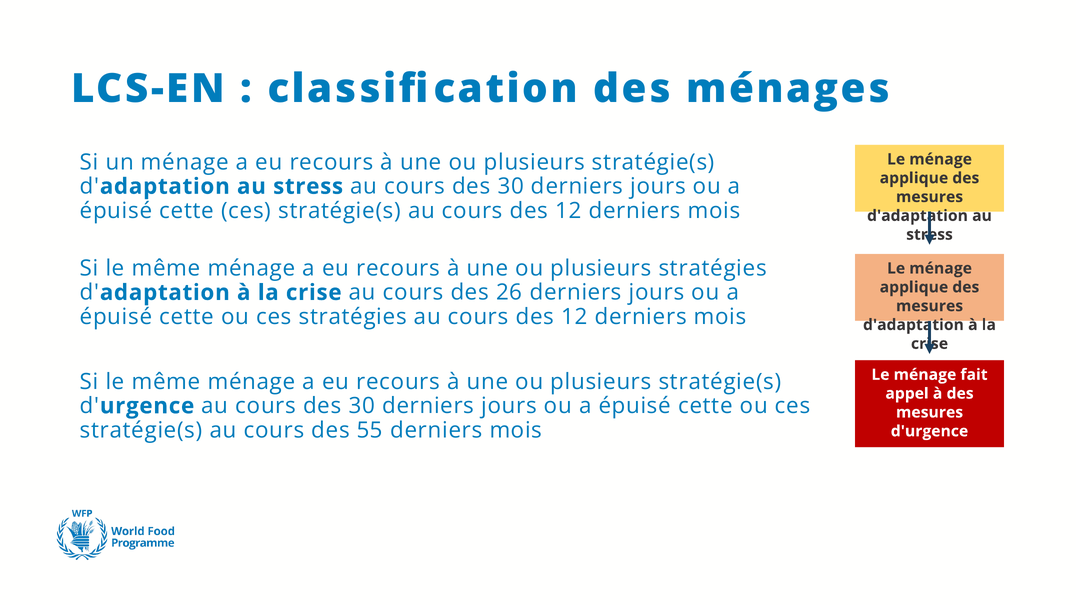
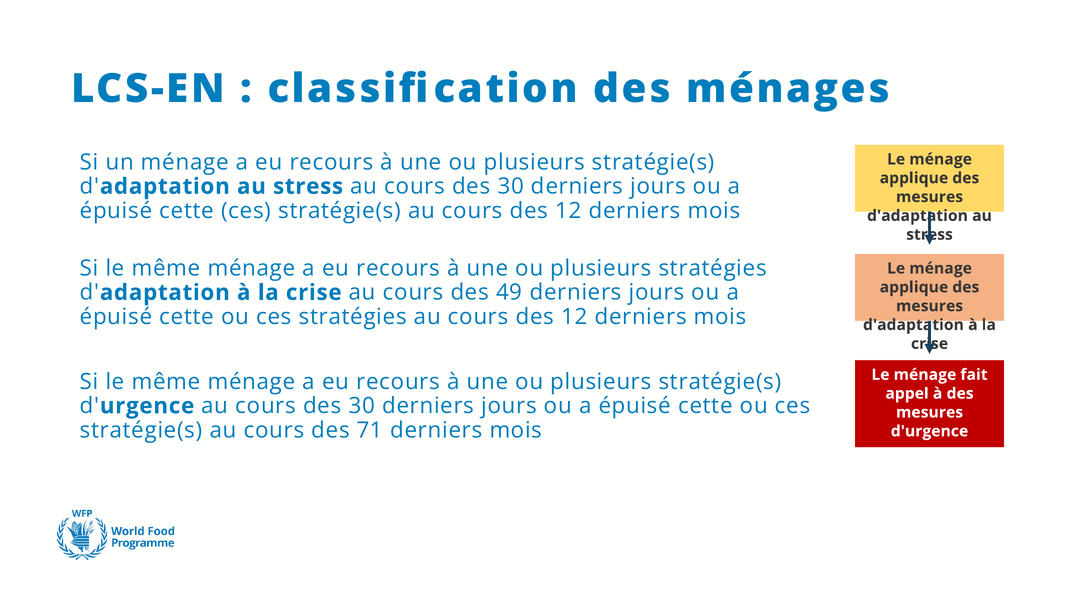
26: 26 -> 49 (509, 293)
55: 55 -> 71 (370, 430)
